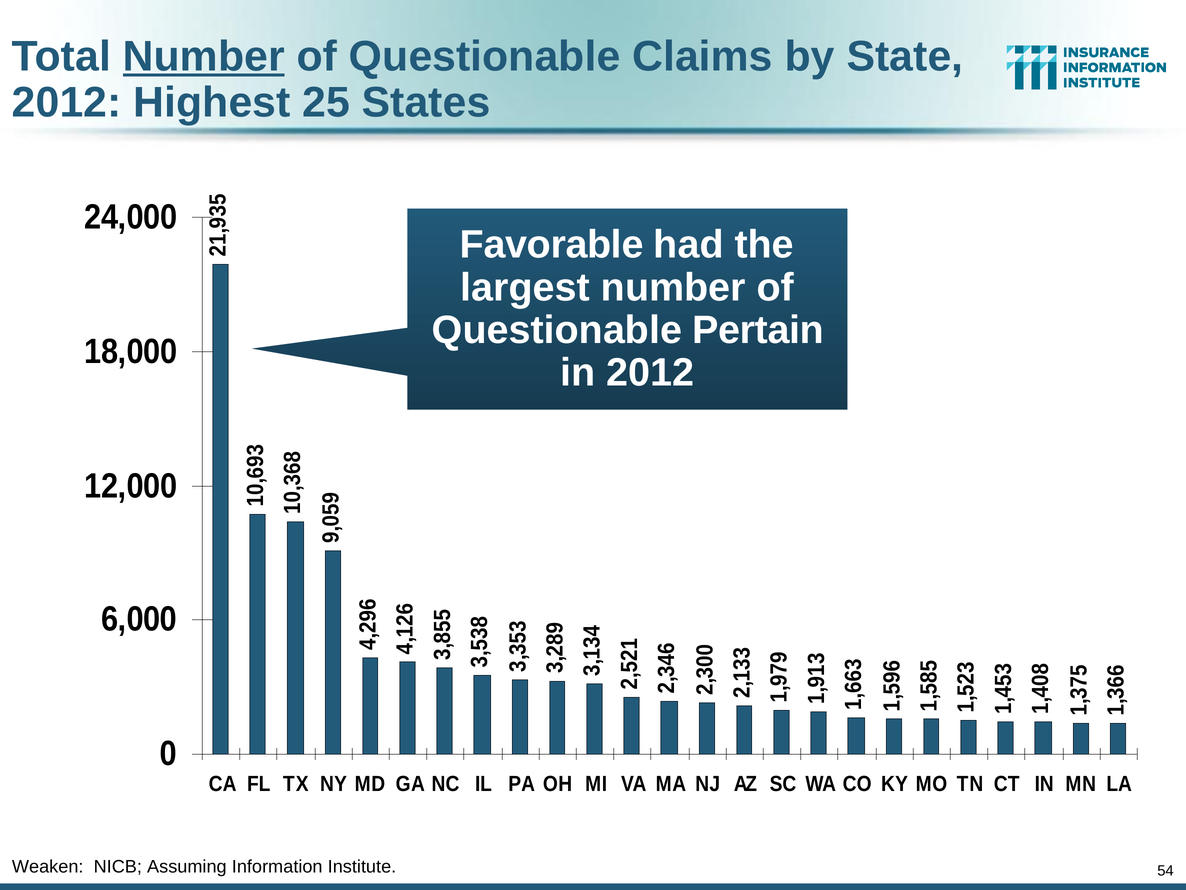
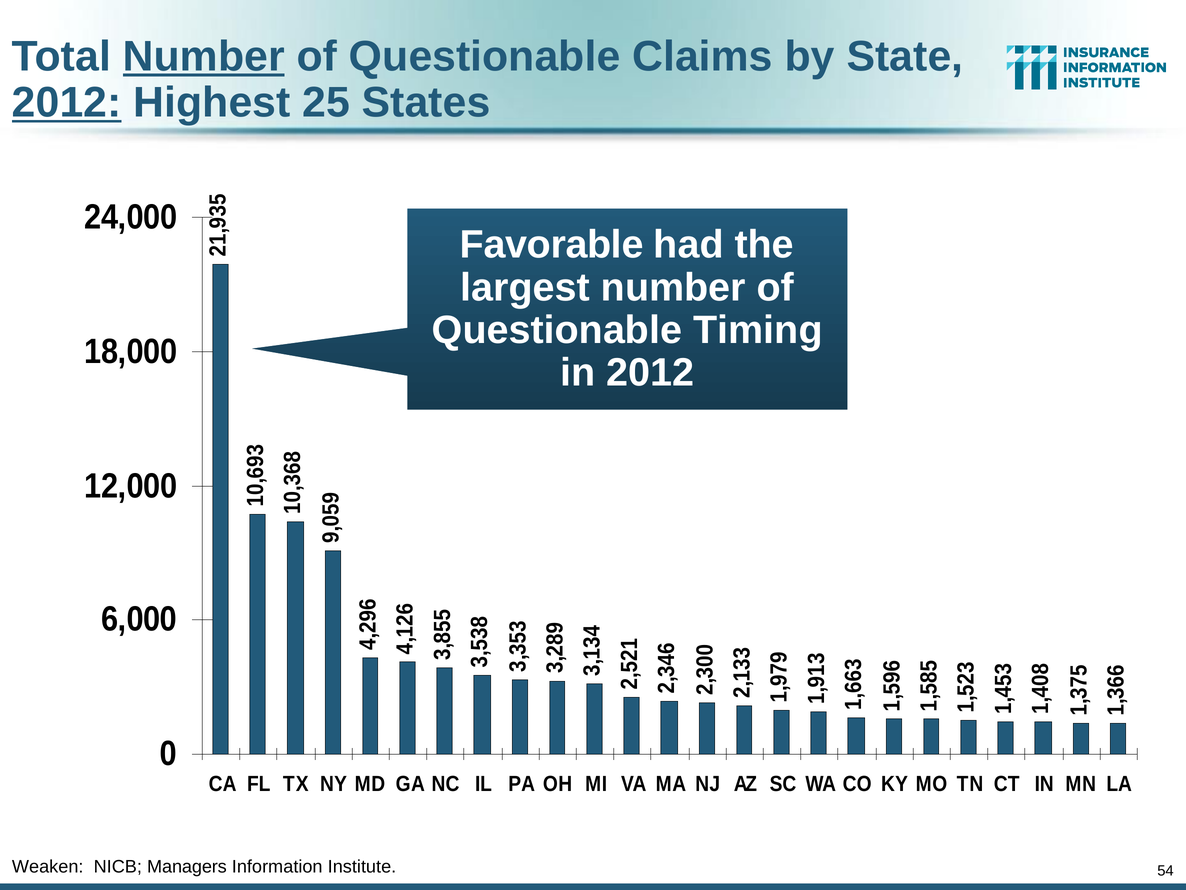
2012 underline: none -> present (67, 103)
Pertain: Pertain -> Timing (758, 330)
Assuming: Assuming -> Managers (187, 866)
